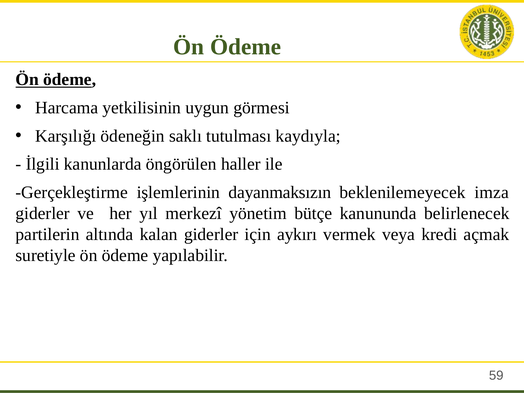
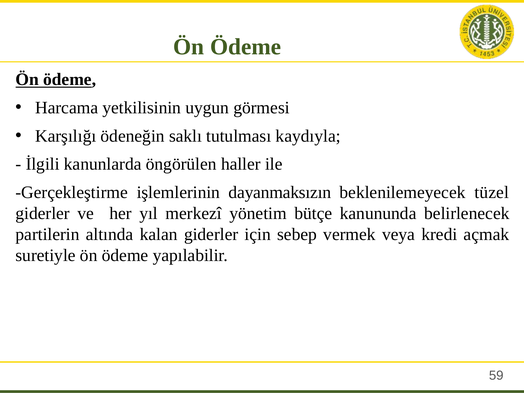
imza: imza -> tüzel (492, 192)
aykırı: aykırı -> sebep (297, 234)
